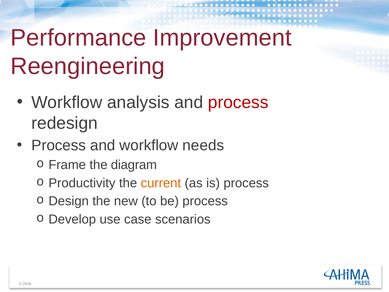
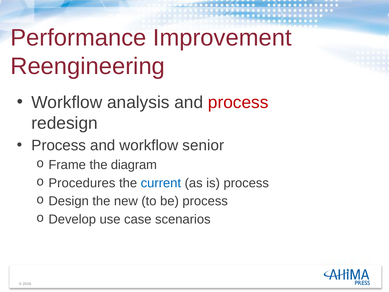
needs: needs -> senior (203, 145)
Productivity: Productivity -> Procedures (82, 183)
current colour: orange -> blue (161, 183)
